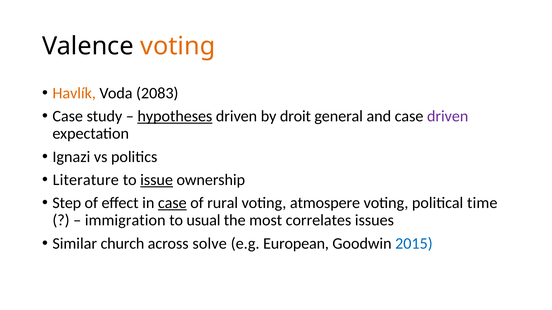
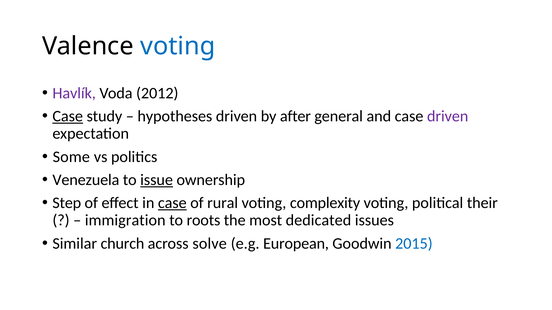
voting colour: orange -> blue (178, 46)
Havlík colour: orange -> purple (74, 93)
2083: 2083 -> 2012 (157, 93)
Case underline: none -> present (68, 116)
hypotheses underline: present -> none (175, 116)
droit: droit -> after (295, 116)
Ignazi: Ignazi -> Some (71, 157)
Literature: Literature -> Venezuela (86, 180)
atmospere: atmospere -> complexity (325, 203)
time: time -> their (482, 203)
usual: usual -> roots (203, 221)
correlates: correlates -> dedicated (318, 221)
